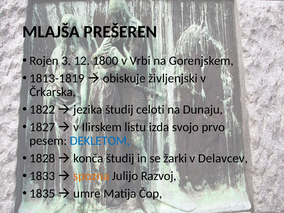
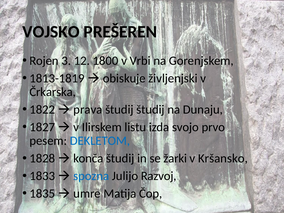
MLAJŠA: MLAJŠA -> VOJSKO (51, 32)
jezika: jezika -> prava (88, 109)
študij celoti: celoti -> študij (150, 109)
Delavcev: Delavcev -> Kršansko (223, 158)
spozna colour: orange -> blue (91, 176)
